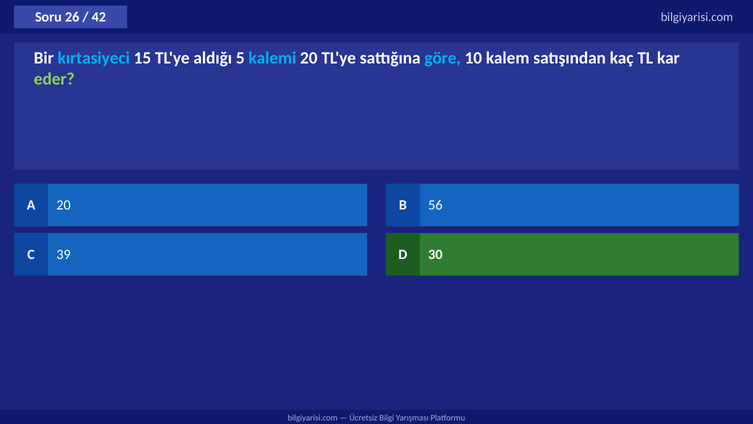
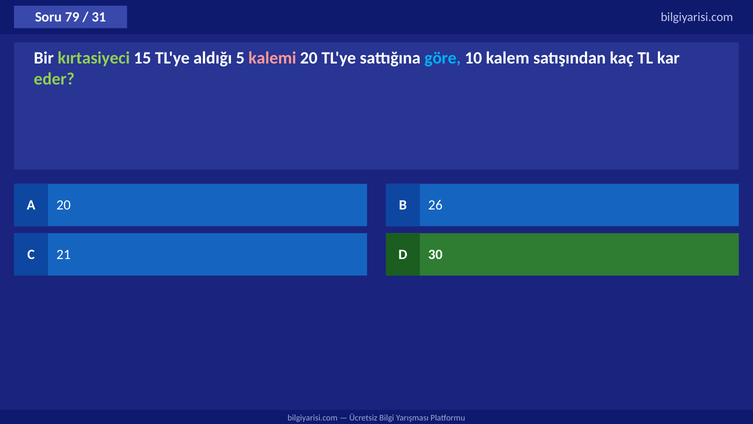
26: 26 -> 79 (72, 17)
42: 42 -> 31 (99, 17)
kırtasiyeci colour: light blue -> light green (94, 58)
kalemi colour: light blue -> pink (272, 58)
56: 56 -> 26 (435, 205)
39: 39 -> 21 (64, 254)
